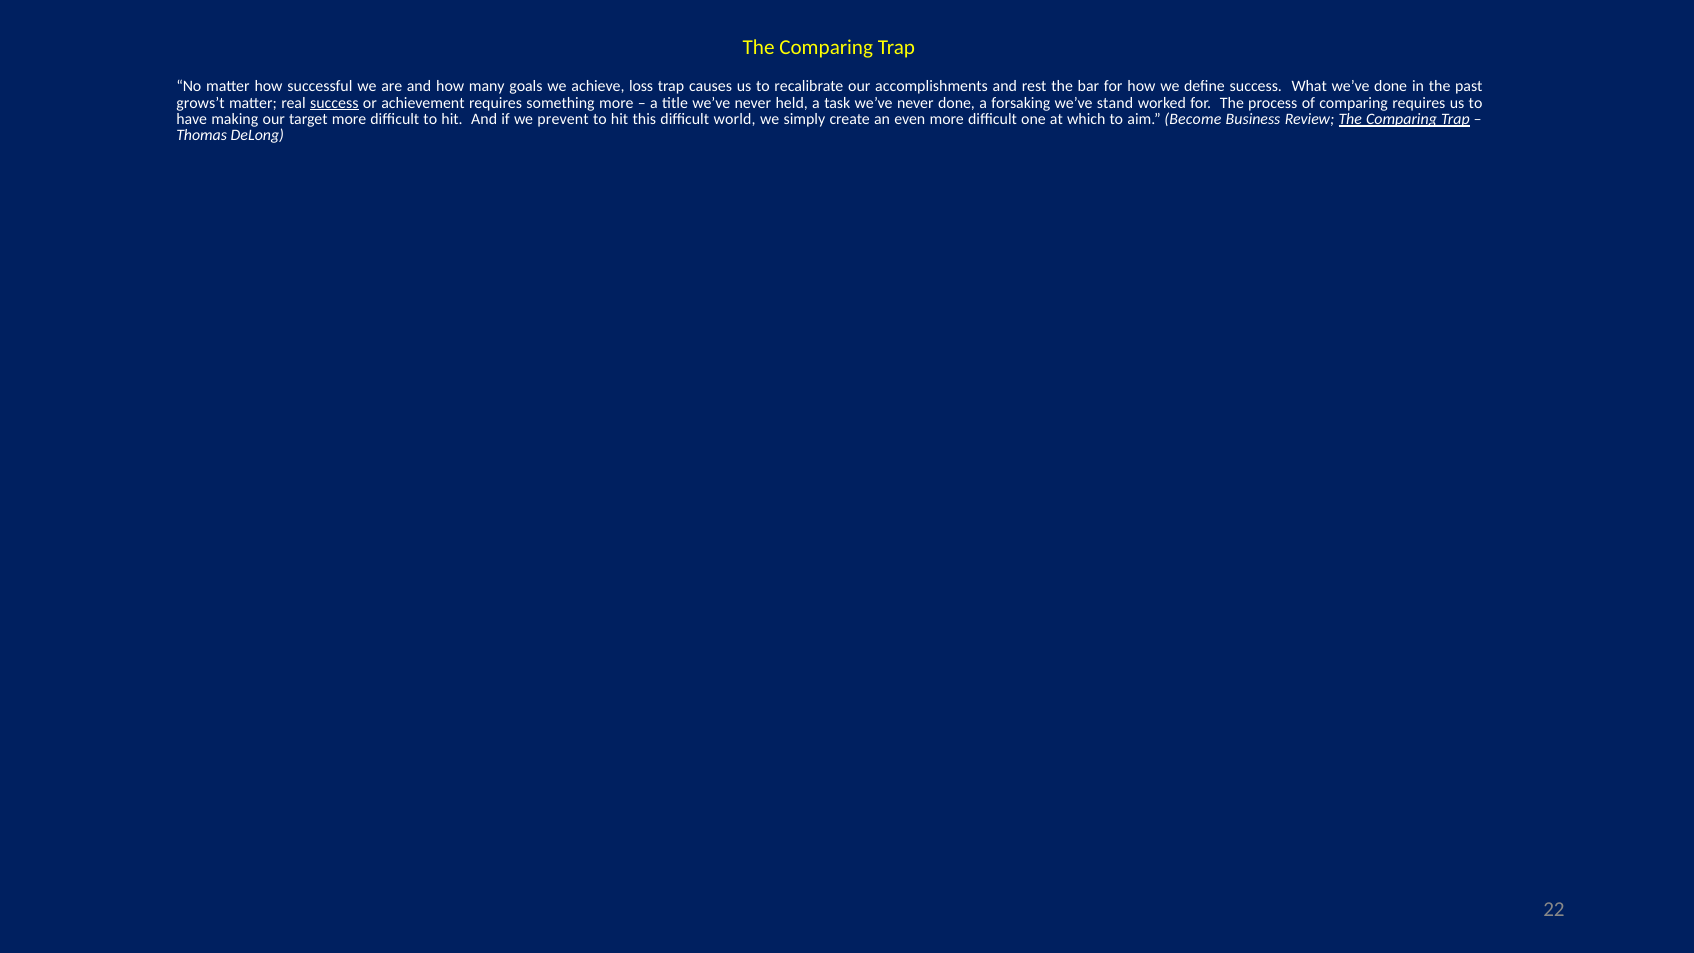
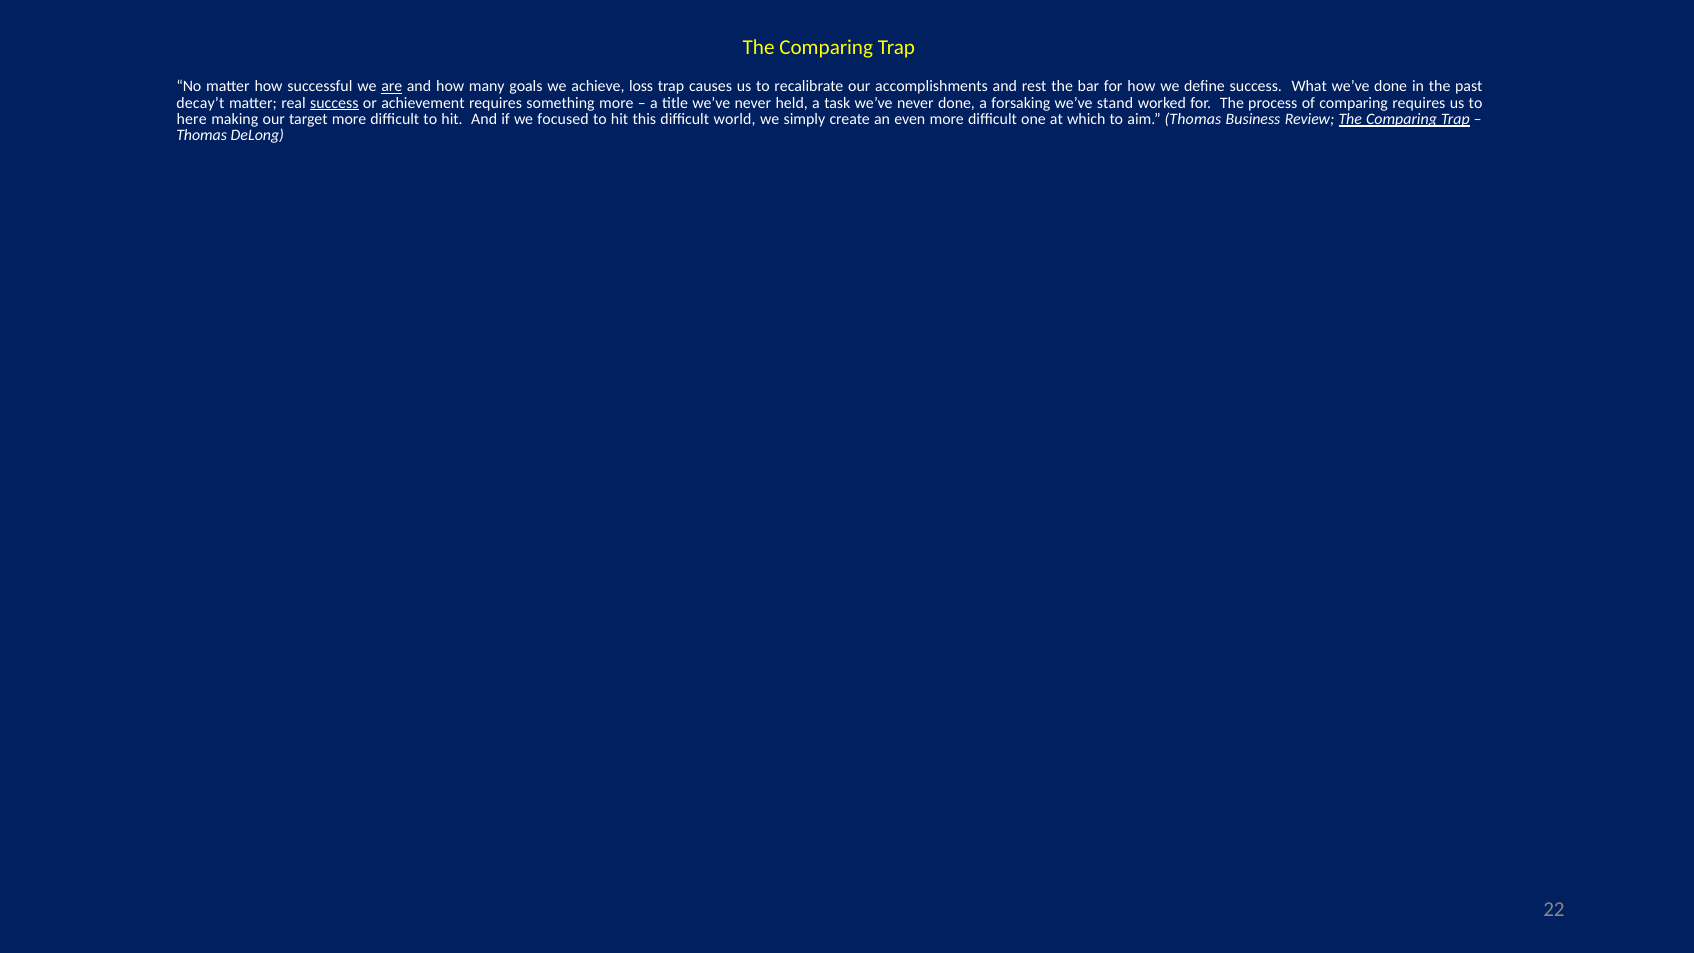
are underline: none -> present (392, 87)
grows’t: grows’t -> decay’t (200, 103)
have: have -> here (192, 119)
prevent: prevent -> focused (563, 119)
aim Become: Become -> Thomas (1193, 119)
